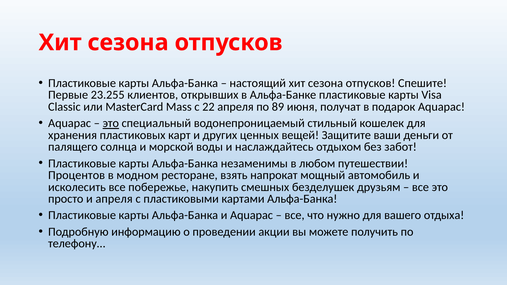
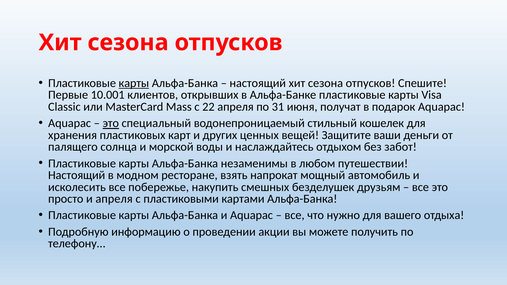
карты underline: none -> present (134, 83)
23.255: 23.255 -> 10.001 (108, 95)
89: 89 -> 31 (278, 107)
Процентов: Процентов -> Настоящий (77, 175)
